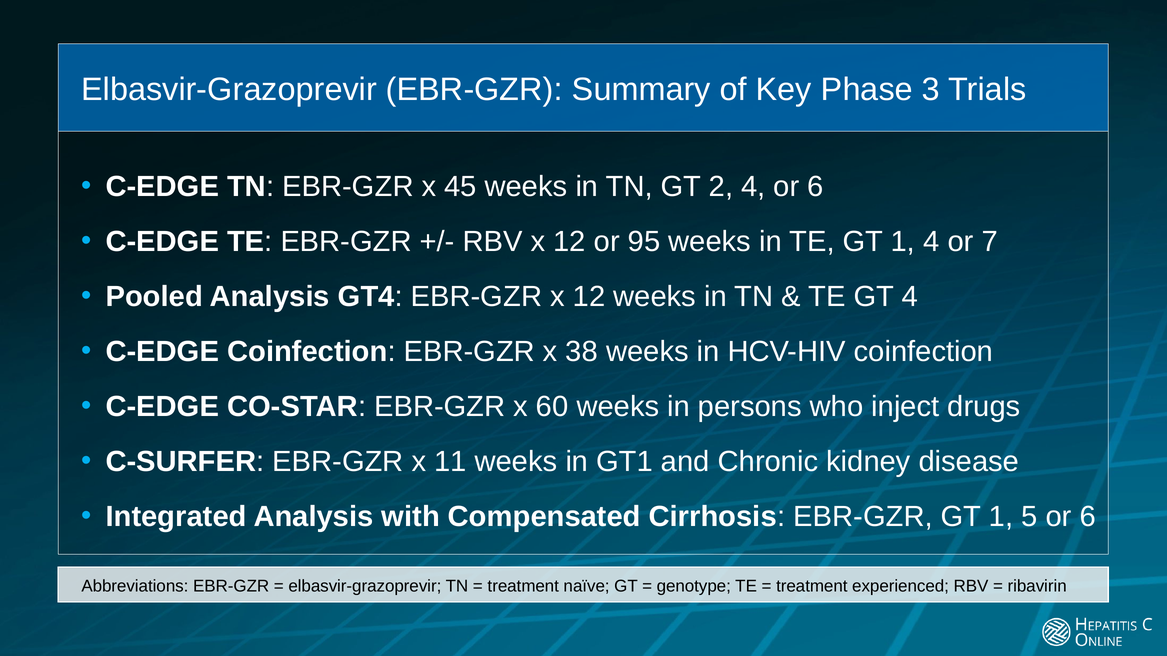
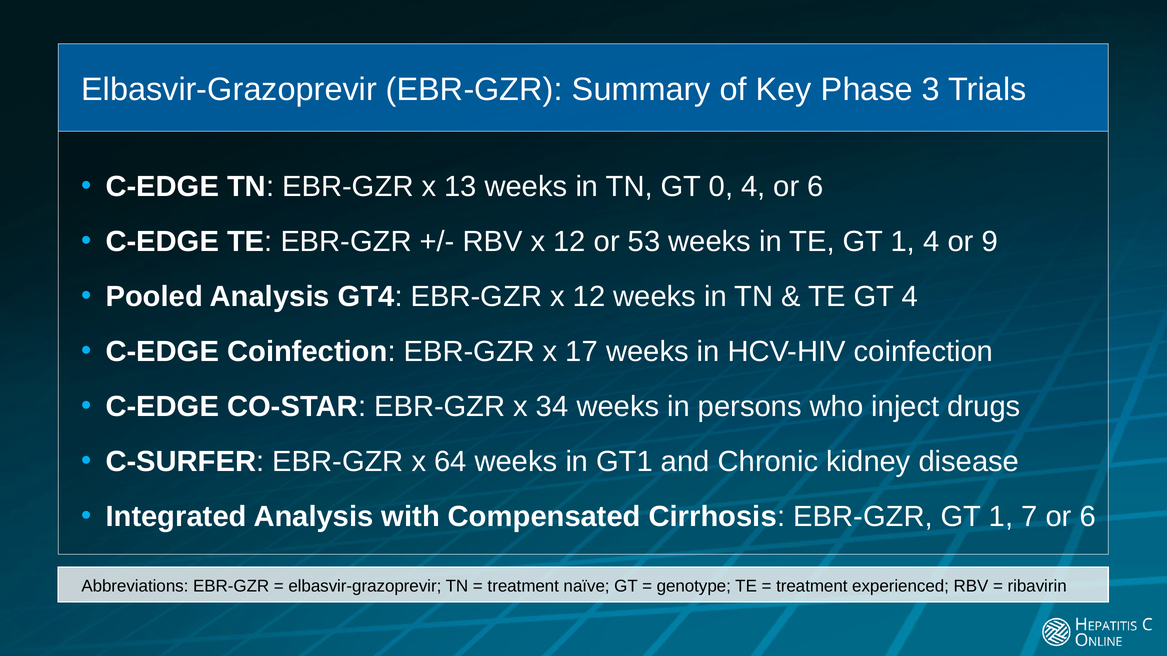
45: 45 -> 13 (460, 187)
2: 2 -> 0 (721, 187)
95: 95 -> 53 (644, 242)
7: 7 -> 9 (990, 242)
38: 38 -> 17 (582, 352)
60: 60 -> 34 (552, 407)
11: 11 -> 64 (450, 462)
5: 5 -> 7 (1029, 517)
